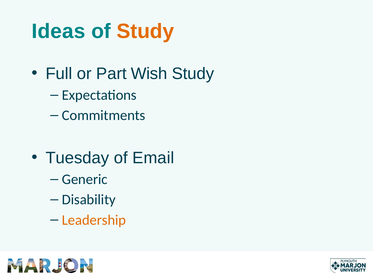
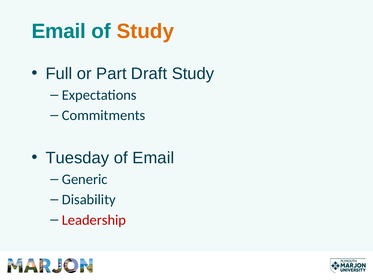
Ideas: Ideas -> Email (59, 31)
Wish: Wish -> Draft (149, 74)
Leadership colour: orange -> red (94, 220)
